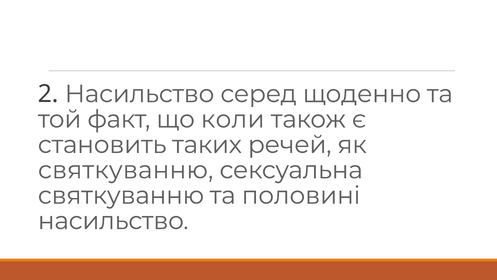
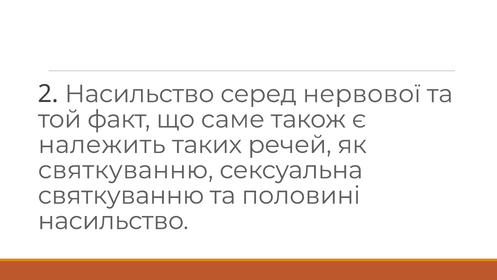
щоденно: щоденно -> нервової (362, 94)
коли: коли -> саме (233, 119)
становить: становить -> належить (102, 144)
